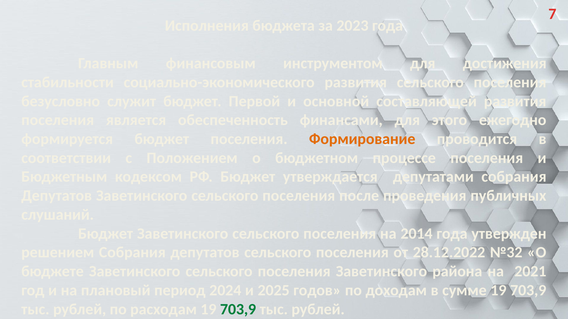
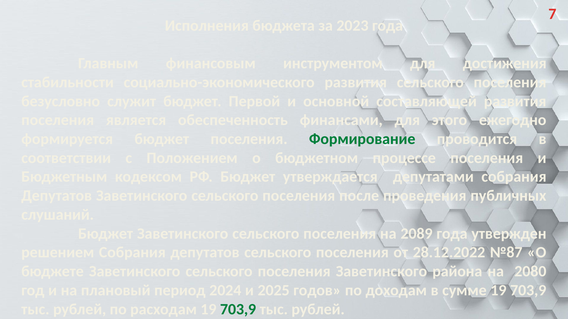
Формирование colour: orange -> green (362, 139)
2014: 2014 -> 2089 (417, 234)
№32: №32 -> №87 (506, 253)
2021: 2021 -> 2080 (530, 272)
